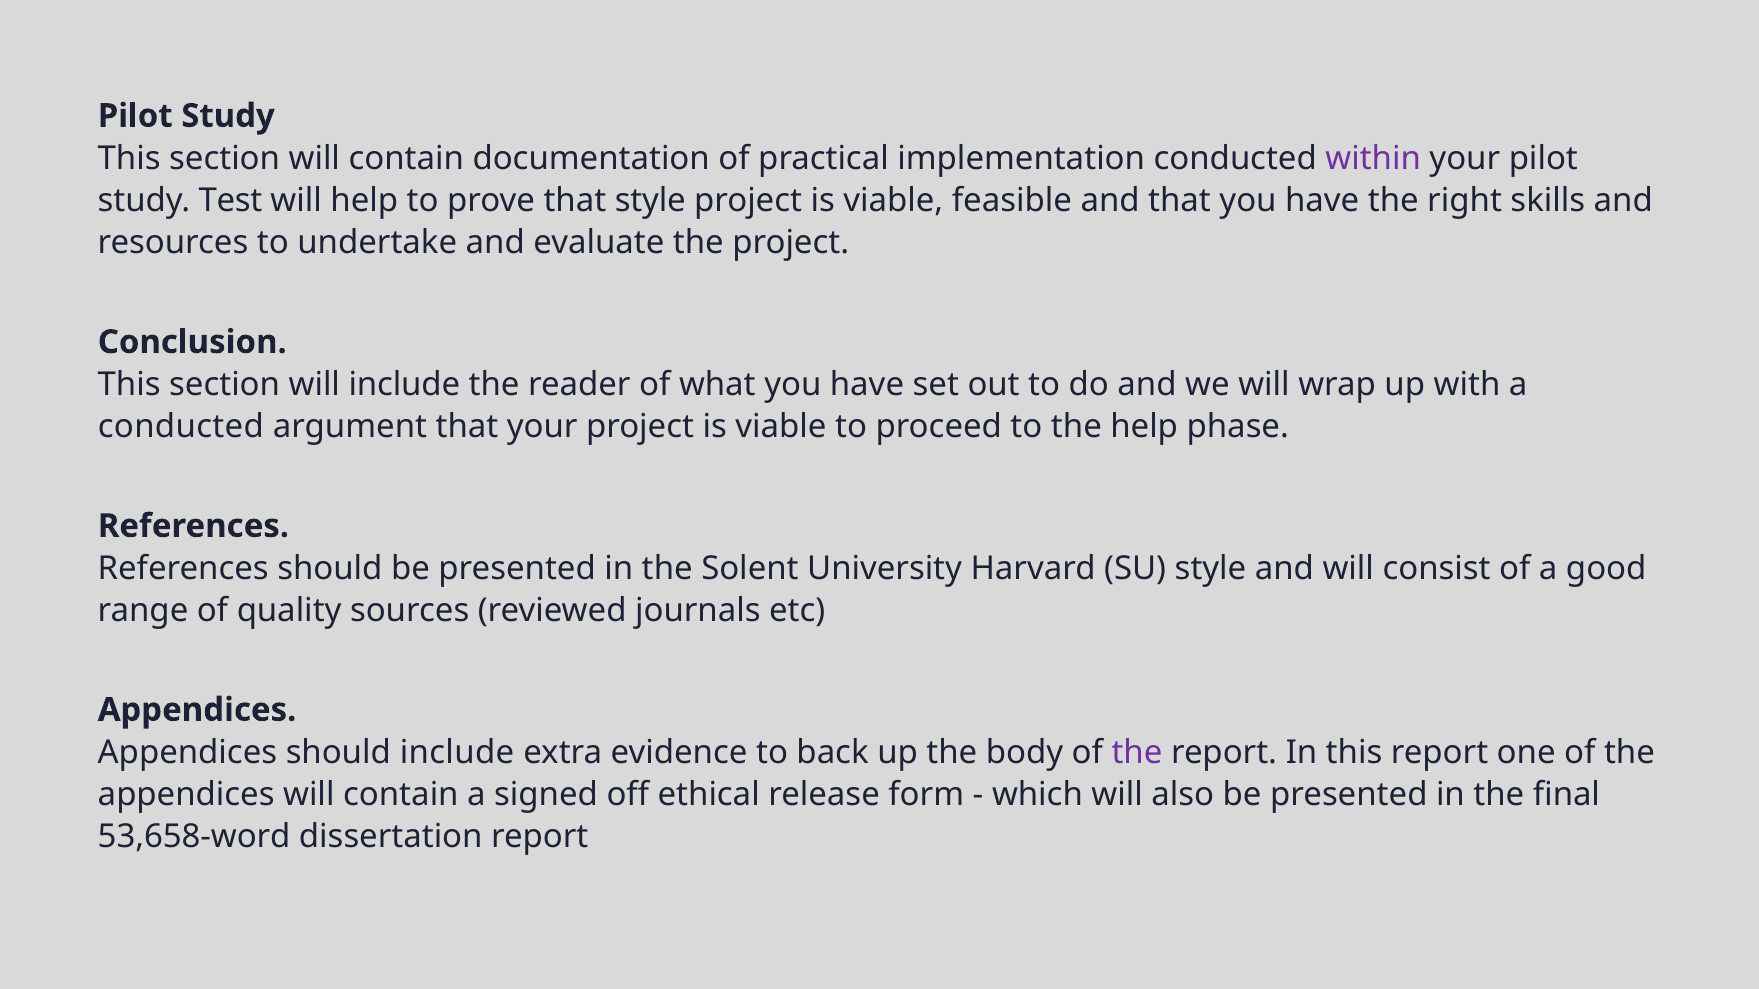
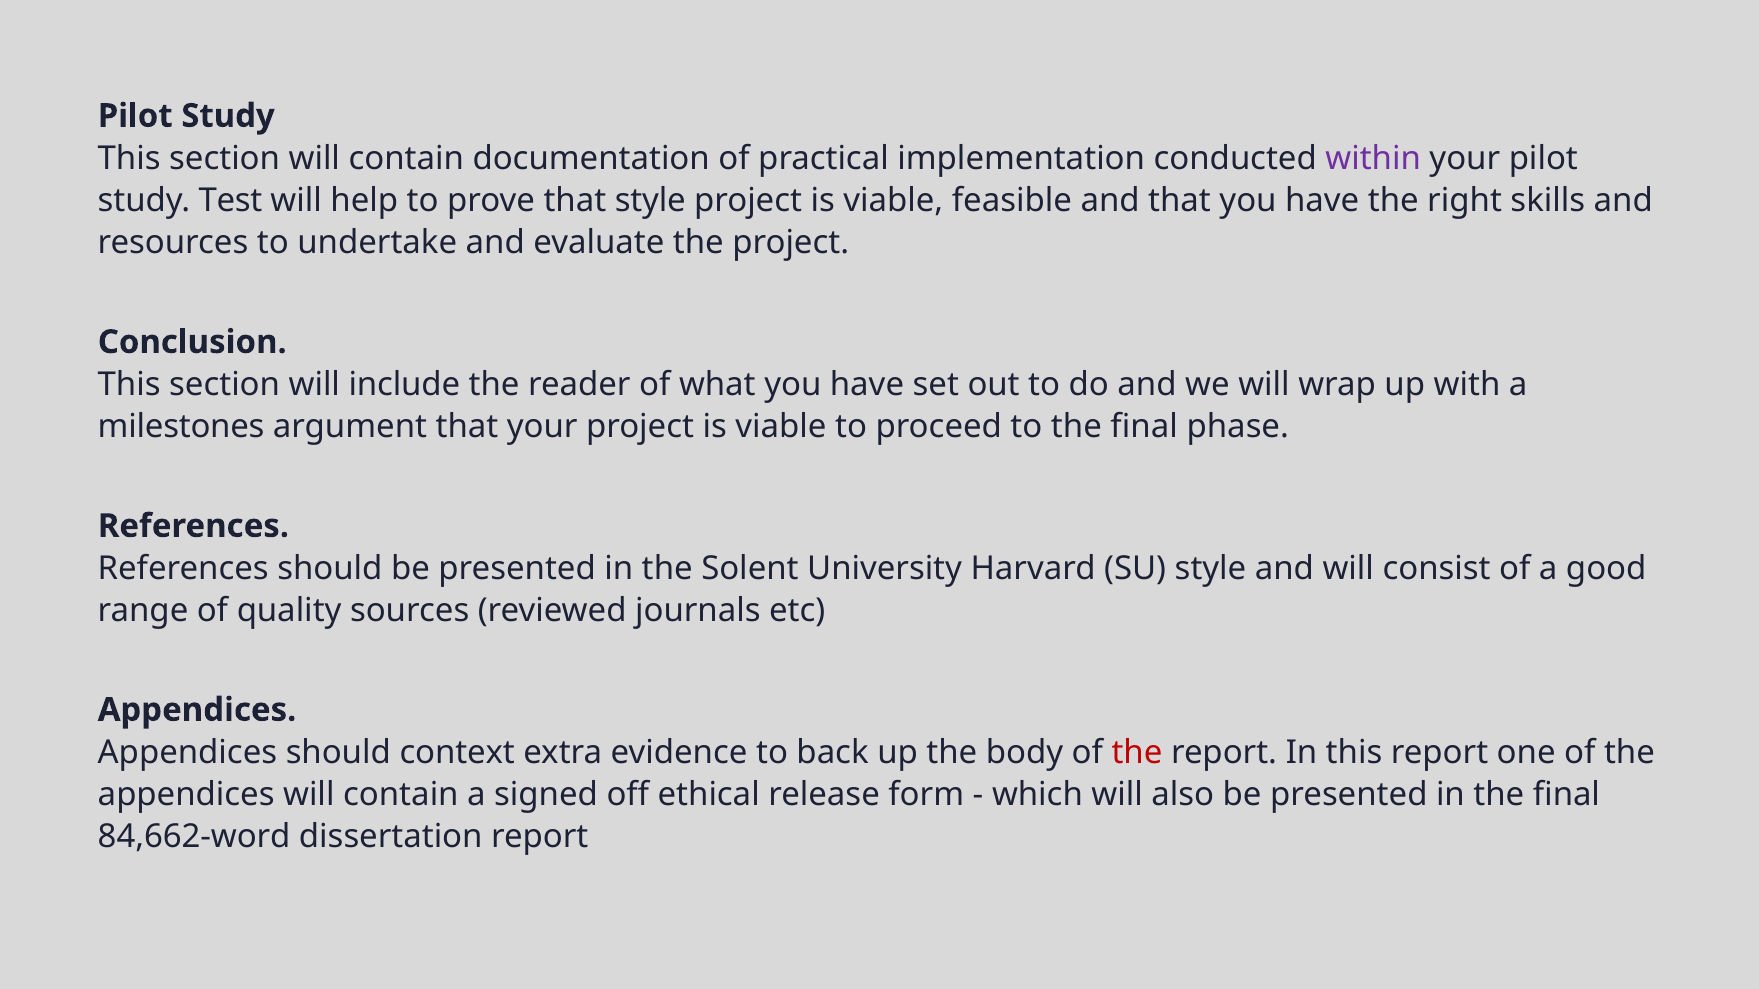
conducted: conducted -> milestones (181, 427)
to the help: help -> final (1144, 427)
should include: include -> context (457, 753)
the colour: purple -> red (1137, 753)
53,658-word: 53,658-word -> 84,662-word (194, 837)
